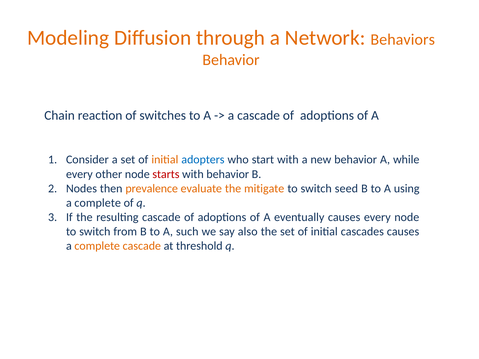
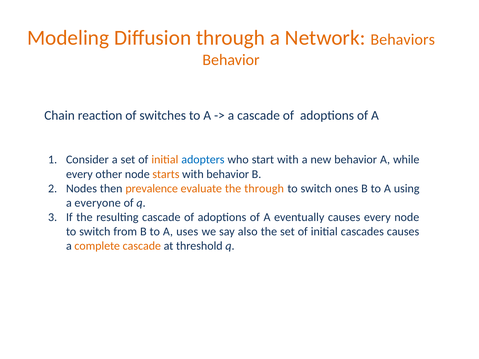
starts colour: red -> orange (166, 174)
the mitigate: mitigate -> through (264, 189)
seed: seed -> ones (346, 189)
complete: complete -> everyone (98, 203)
such: such -> uses (187, 232)
